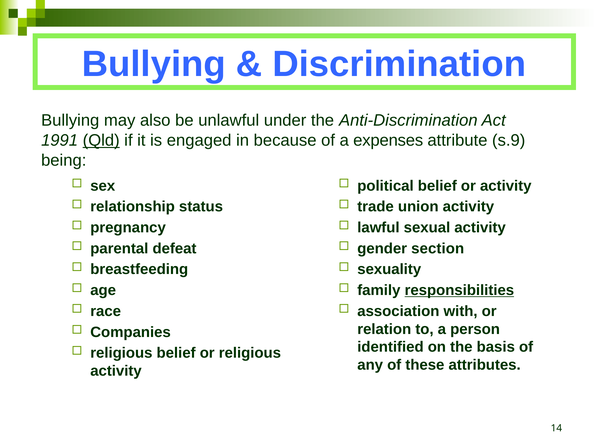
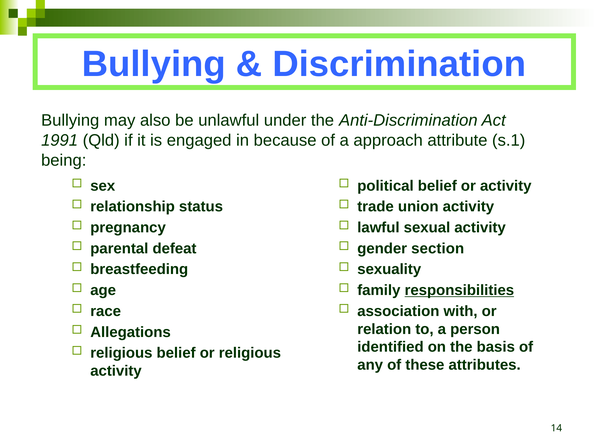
Qld underline: present -> none (101, 141)
expenses: expenses -> approach (388, 141)
s.9: s.9 -> s.1 (509, 141)
Companies: Companies -> Allegations (131, 332)
